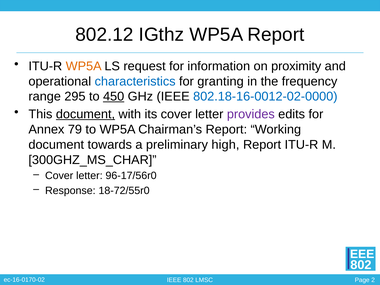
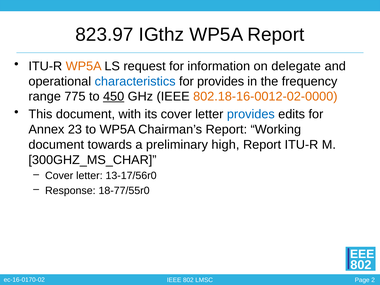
802.12: 802.12 -> 823.97 (104, 35)
proximity: proximity -> delegate (296, 66)
for granting: granting -> provides (221, 81)
295: 295 -> 775 (75, 97)
802.18-16-0012-02-0000 colour: blue -> orange (265, 97)
document underline: present -> none (85, 114)
provides colour: purple -> blue (251, 114)
79: 79 -> 23 (75, 129)
96-17/56r0: 96-17/56r0 -> 13-17/56r0 (131, 176)
18-72/55r0: 18-72/55r0 -> 18-77/55r0 (124, 191)
